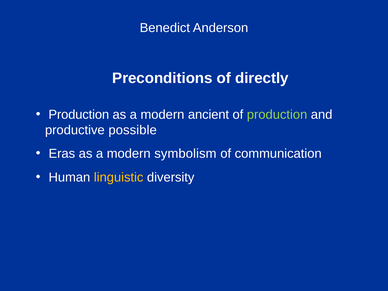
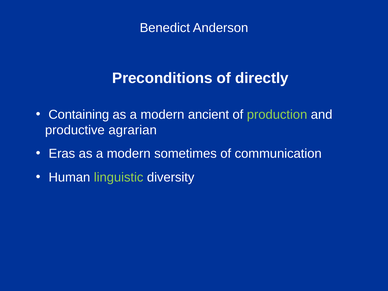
Production: Production -> Containing (79, 115)
possible: possible -> agrarian (133, 130)
symbolism: symbolism -> sometimes (185, 154)
linguistic colour: yellow -> light green (119, 177)
